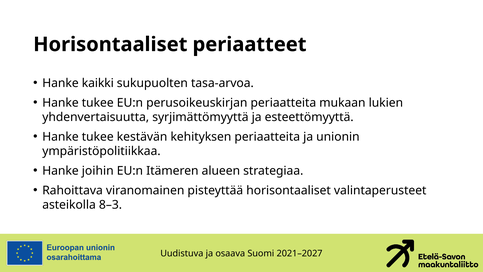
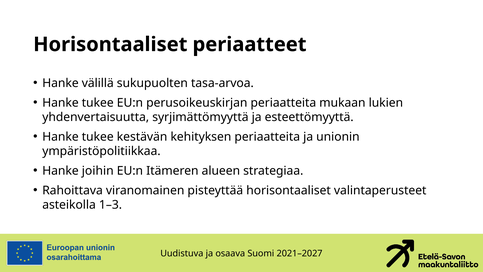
kaikki: kaikki -> välillä (98, 83)
8–3: 8–3 -> 1–3 (110, 205)
